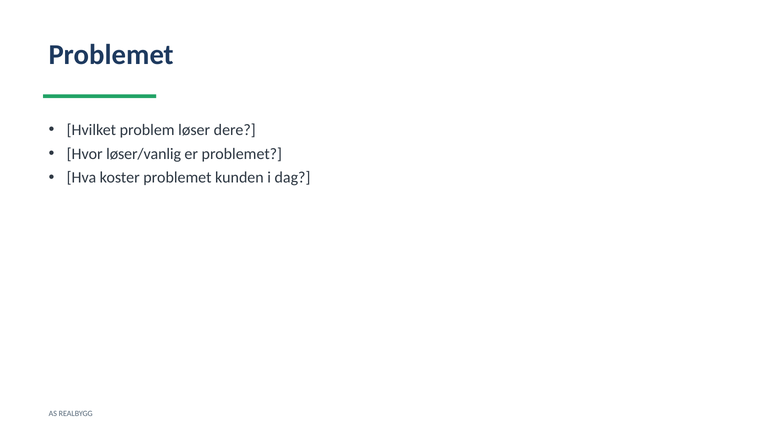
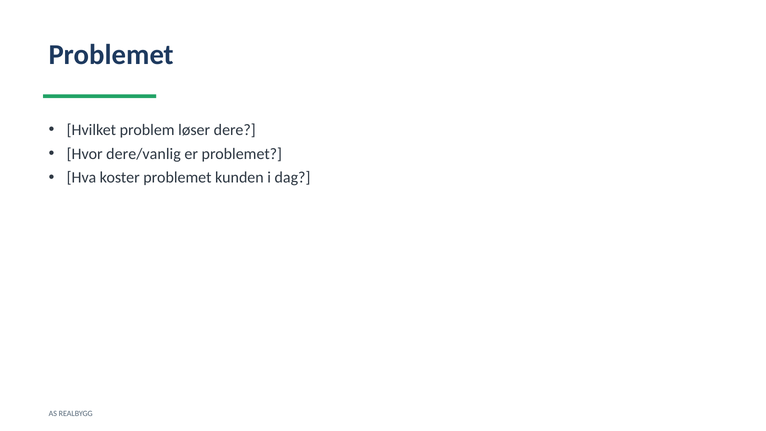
løser/vanlig: løser/vanlig -> dere/vanlig (144, 154)
